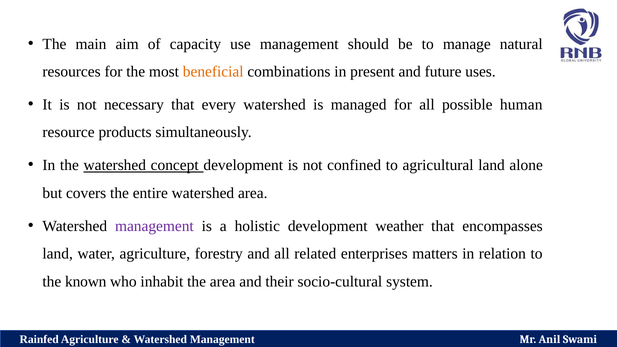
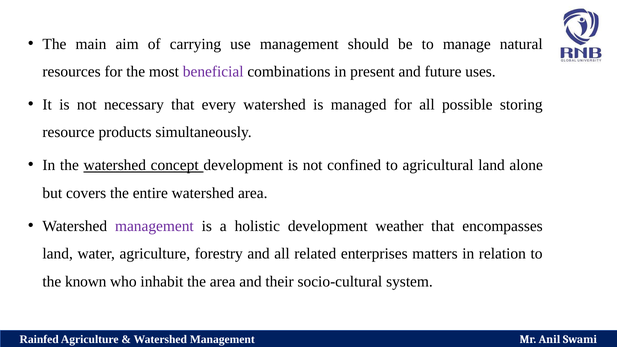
capacity: capacity -> carrying (195, 44)
beneficial colour: orange -> purple (213, 72)
human: human -> storing (521, 105)
